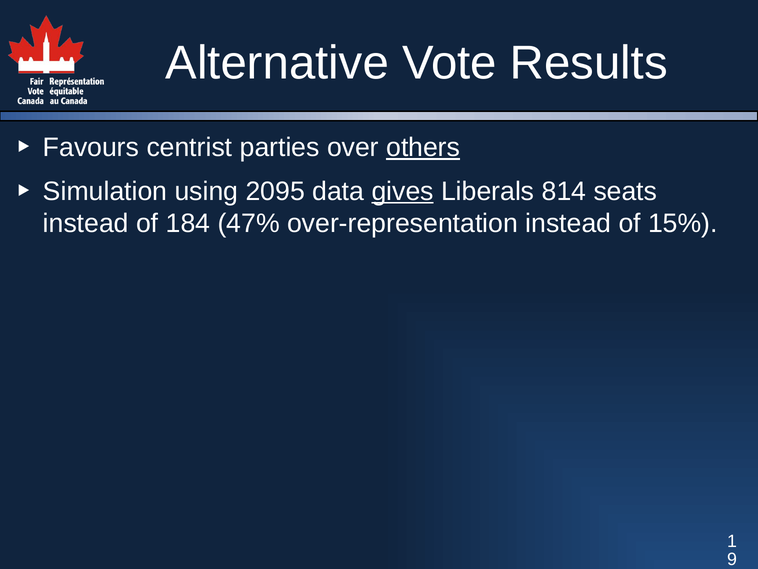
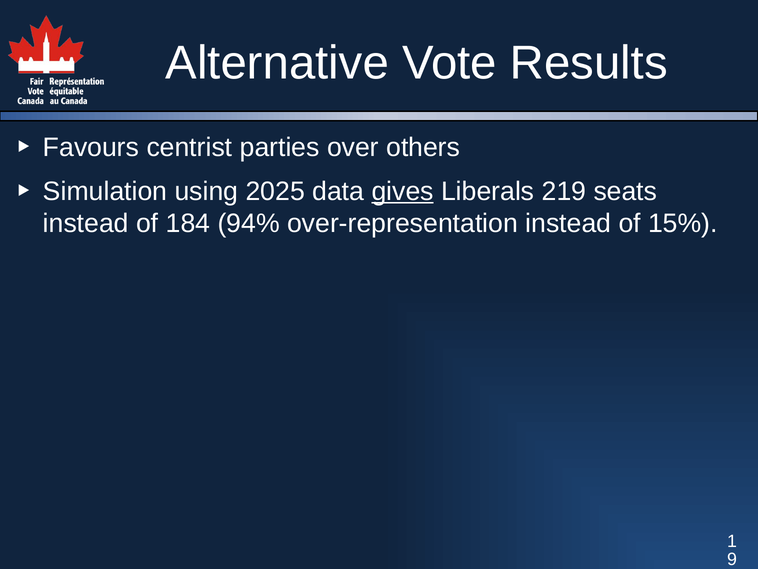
others underline: present -> none (423, 147)
2095: 2095 -> 2025 (275, 191)
814: 814 -> 219 (564, 191)
47%: 47% -> 94% (249, 223)
